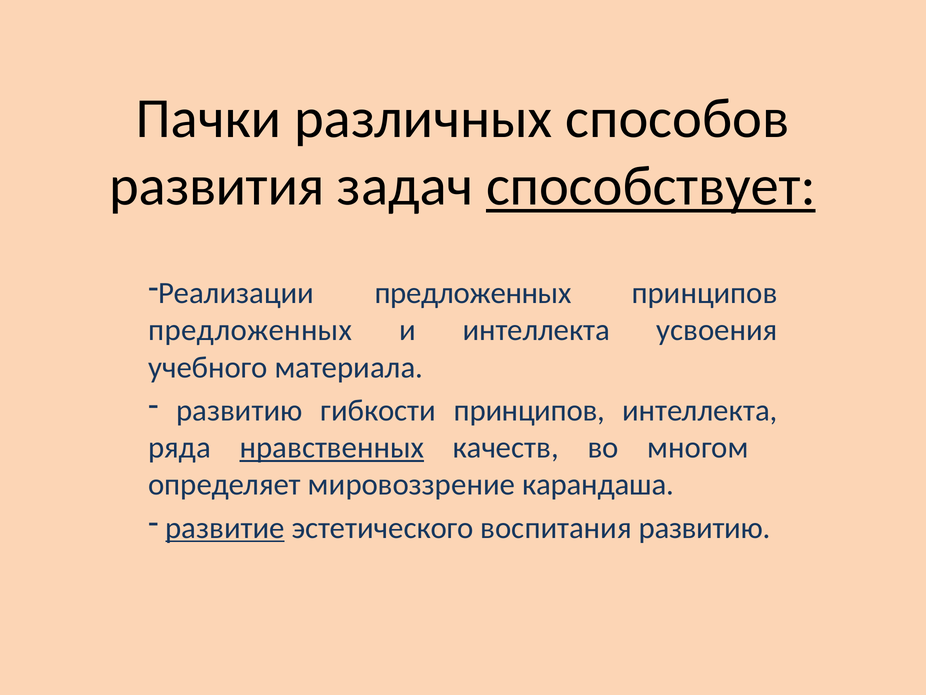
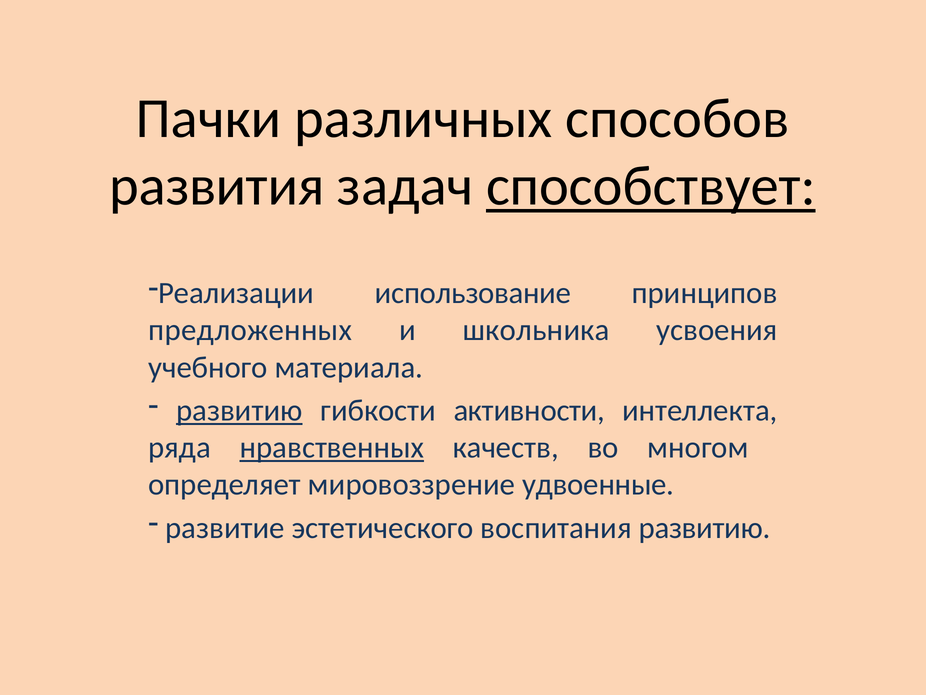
Реализации предложенных: предложенных -> использование (473, 293)
и интеллекта: интеллекта -> школьника (536, 330)
развитию underline: none -> present (239, 410)
гибкости принципов: принципов -> активности (529, 410)
карандаша: карандаша -> удвоенные (598, 484)
развитие underline: present -> none (225, 528)
